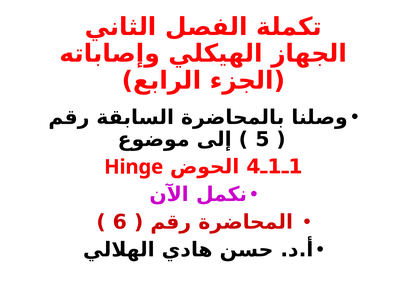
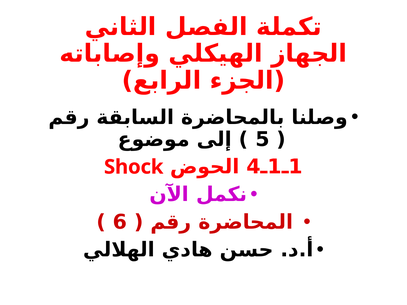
Hinge: Hinge -> Shock (134, 167)
